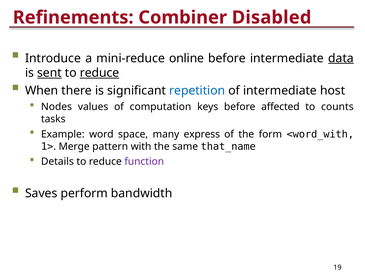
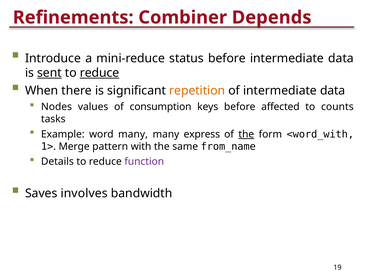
Disabled: Disabled -> Depends (272, 17)
online: online -> status (187, 58)
data underline: present -> none (341, 58)
repetition colour: blue -> orange (197, 90)
of intermediate host: host -> data (333, 90)
computation: computation -> consumption (161, 107)
word space: space -> many (133, 134)
the underline: none -> present (246, 134)
that_name: that_name -> from_name (228, 146)
perform: perform -> involves (84, 193)
